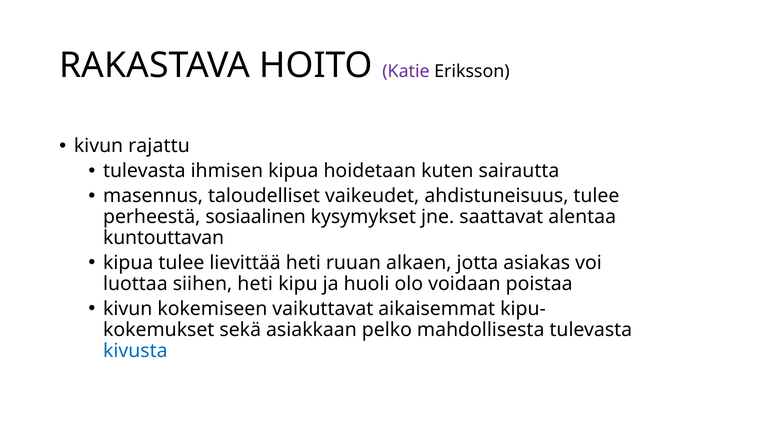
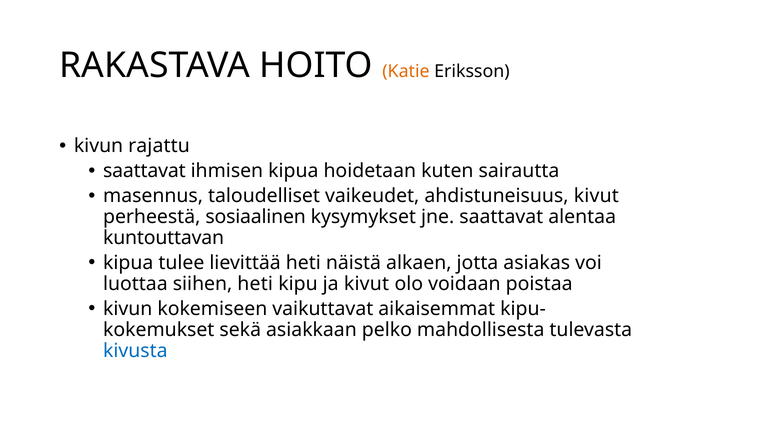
Katie colour: purple -> orange (406, 71)
tulevasta: tulevasta -> saattavat (144, 171)
ahdistuneisuus tulee: tulee -> kivut (596, 196)
ruuan: ruuan -> näistä (353, 263)
ja huoli: huoli -> kivut (366, 284)
